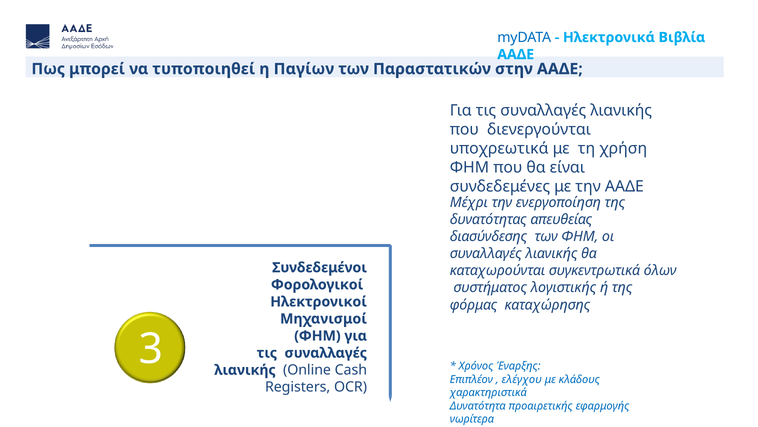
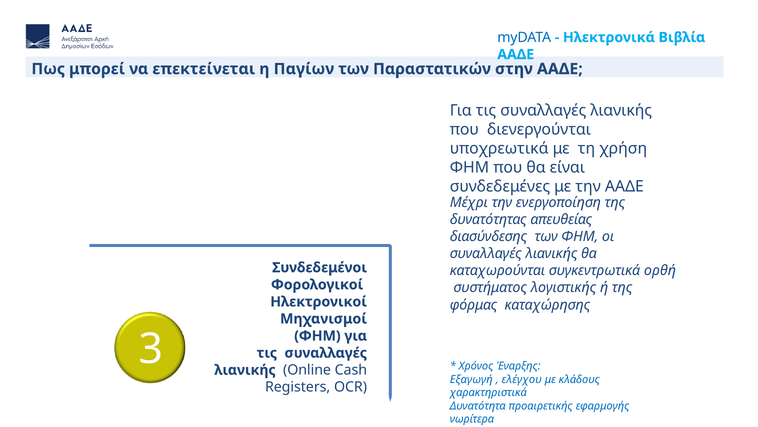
τυποποιηθεί: τυποποιηθεί -> επεκτείνεται (204, 69)
όλων: όλων -> ορθή (660, 270)
Επιπλέον: Επιπλέον -> Εξαγωγή (471, 379)
